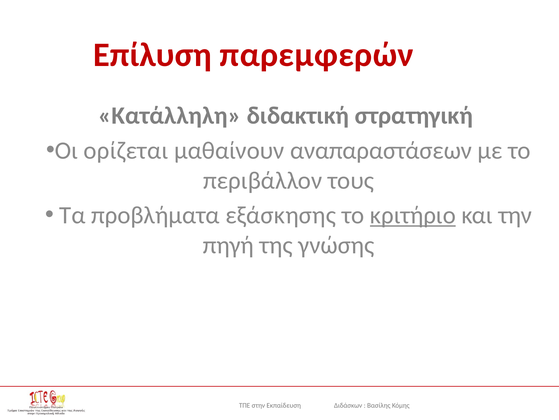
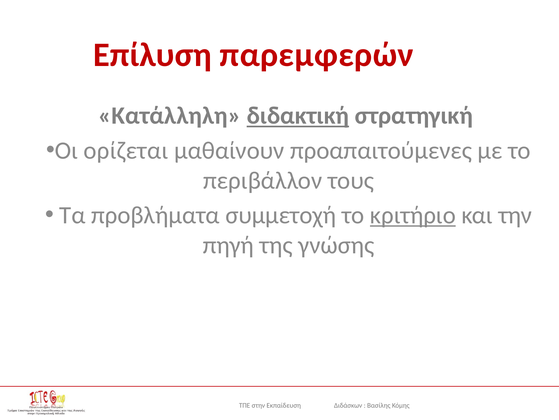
διδακτική underline: none -> present (298, 116)
αναπαραστάσεων: αναπαραστάσεων -> προαπαιτούμενες (381, 150)
εξάσκησης: εξάσκησης -> συμμετοχή (281, 215)
